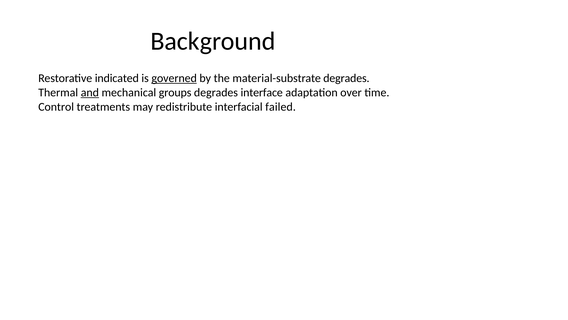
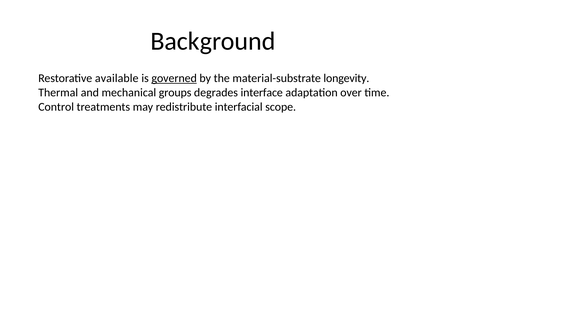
indicated: indicated -> available (117, 78)
material-substrate degrades: degrades -> longevity (346, 78)
and underline: present -> none (90, 92)
failed: failed -> scope (281, 107)
